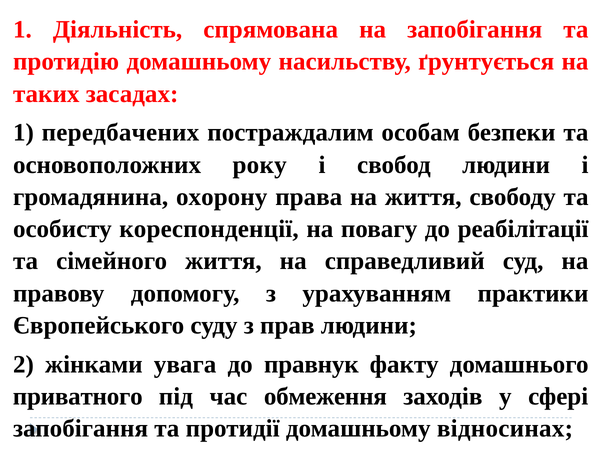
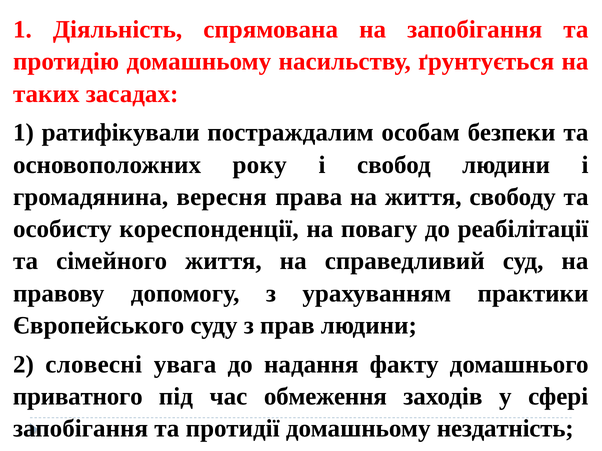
передбачених: передбачених -> ратифікували (121, 133)
охорону: охорону -> вересня (222, 197)
жінками: жінками -> словесні (94, 365)
правнук: правнук -> надання (311, 365)
відносинах: відносинах -> нездатність (505, 429)
